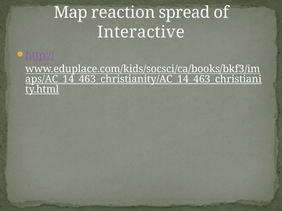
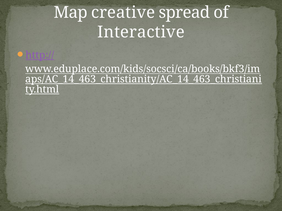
reaction: reaction -> creative (123, 12)
